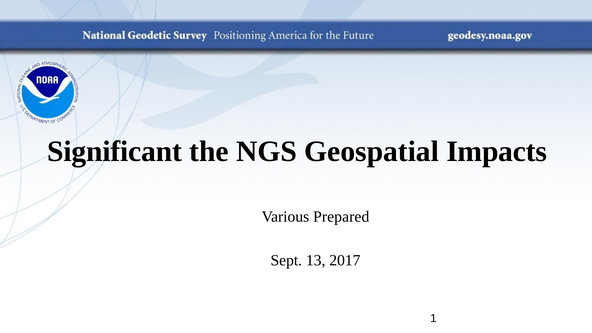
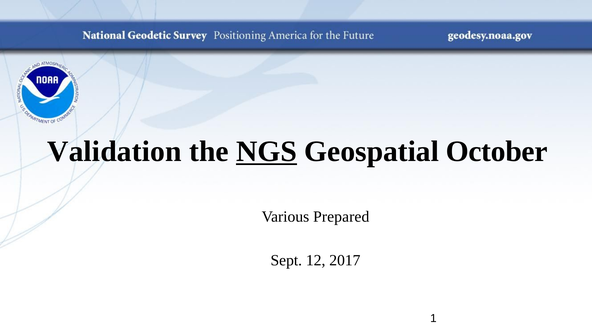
Significant: Significant -> Validation (114, 151)
NGS underline: none -> present (266, 151)
Impacts: Impacts -> October (497, 151)
13: 13 -> 12 (316, 260)
